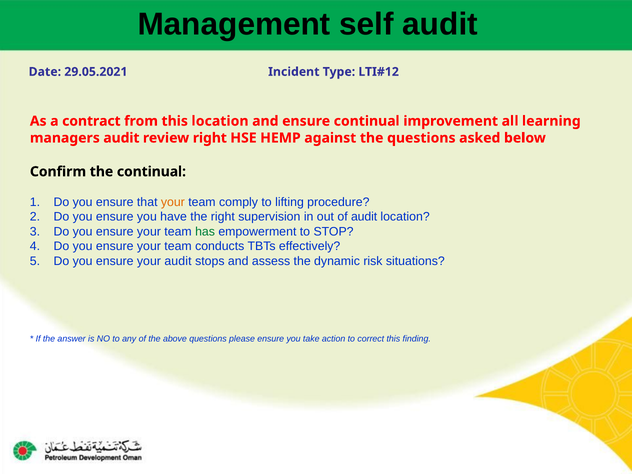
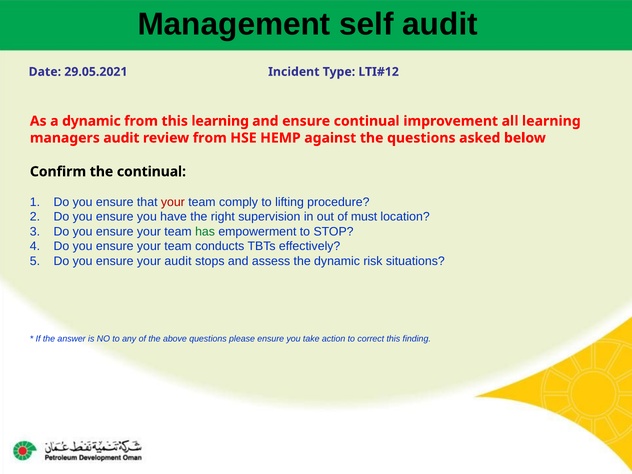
a contract: contract -> dynamic (91, 121)
this location: location -> learning (220, 121)
review right: right -> from (210, 138)
your colour: orange -> red (173, 202)
of audit: audit -> must (364, 217)
